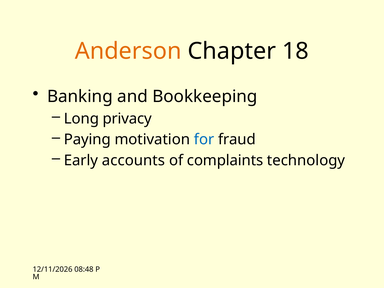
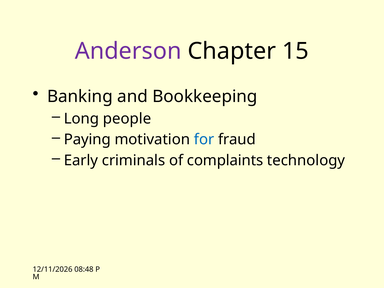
Anderson colour: orange -> purple (128, 51)
18: 18 -> 15 (295, 51)
privacy: privacy -> people (127, 119)
accounts: accounts -> criminals (134, 160)
